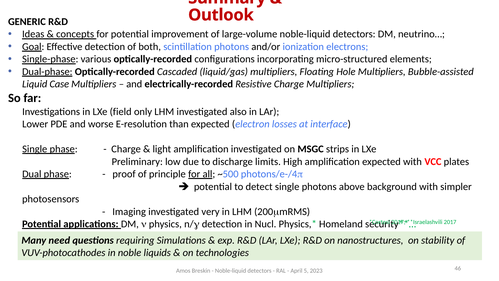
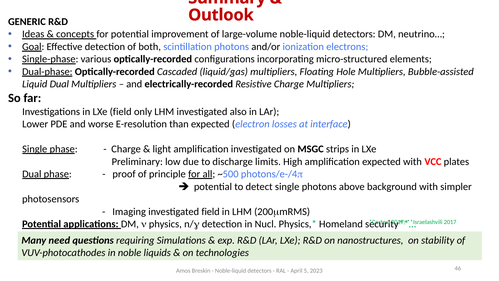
Liquid Case: Case -> Dual (59, 84)
investigated very: very -> field (211, 211)
